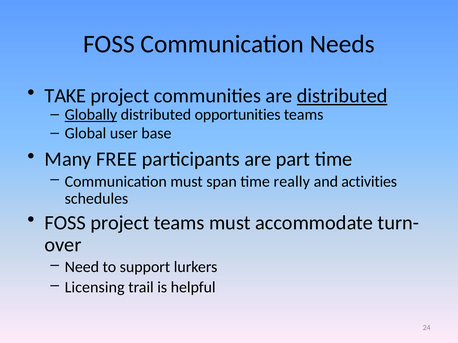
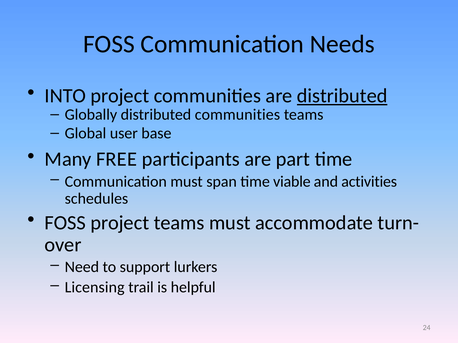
TAKE: TAKE -> INTO (65, 96)
Globally underline: present -> none (91, 115)
distributed opportunities: opportunities -> communities (237, 115)
really: really -> viable (292, 182)
